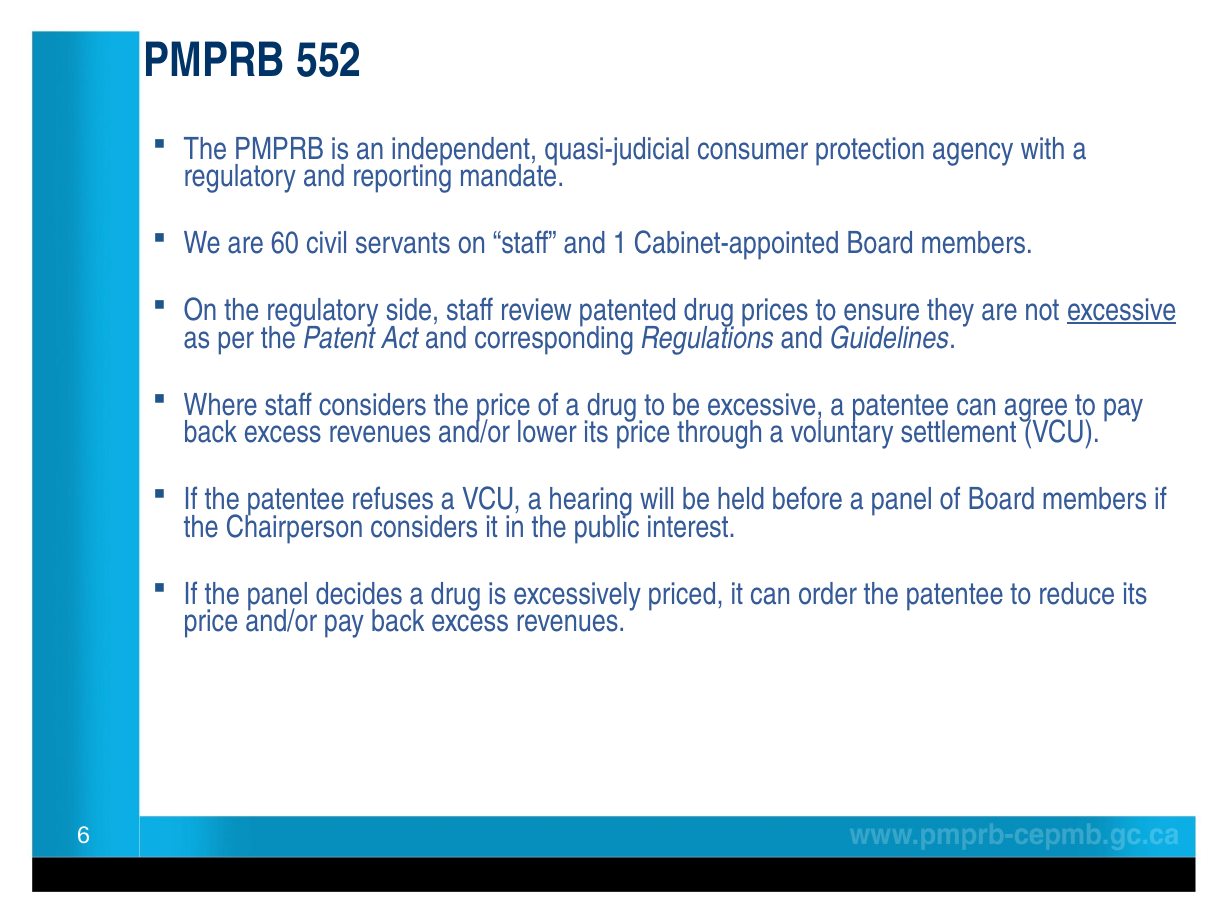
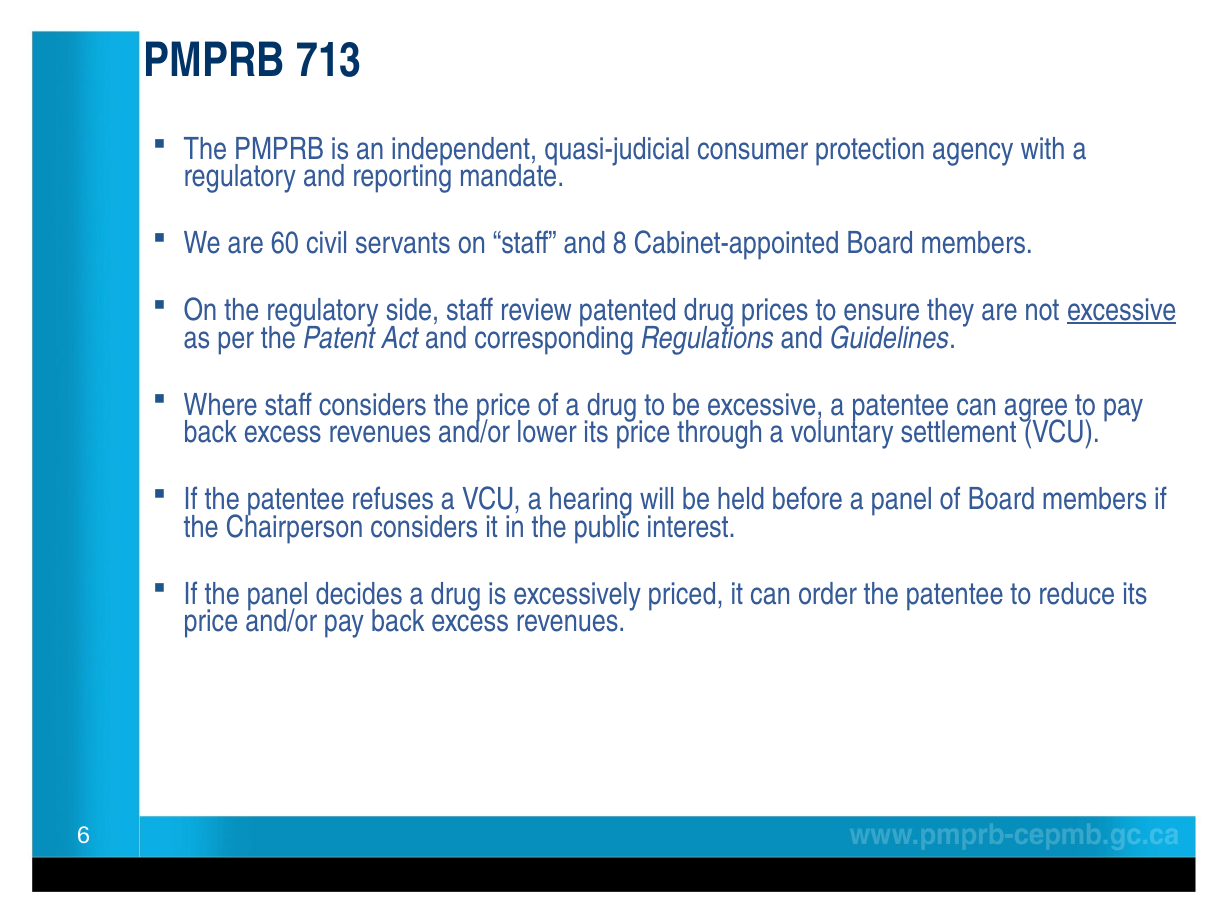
552: 552 -> 713 (329, 61)
1: 1 -> 8 (620, 244)
